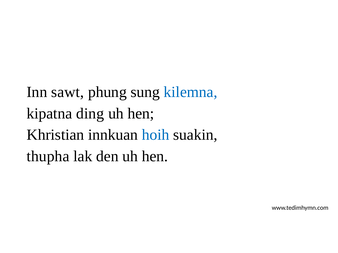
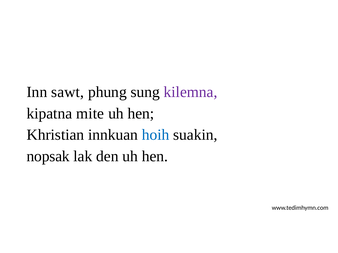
kilemna colour: blue -> purple (191, 92)
ding: ding -> mite (90, 114)
thupha: thupha -> nopsak (48, 157)
